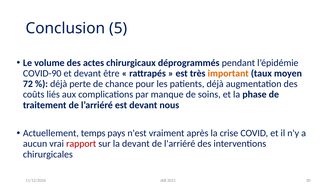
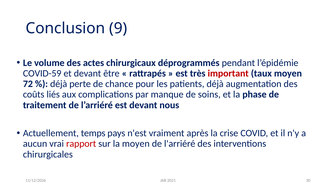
5: 5 -> 9 (118, 28)
COVID-90: COVID-90 -> COVID-59 (42, 73)
important colour: orange -> red (228, 73)
la devant: devant -> moyen (136, 144)
